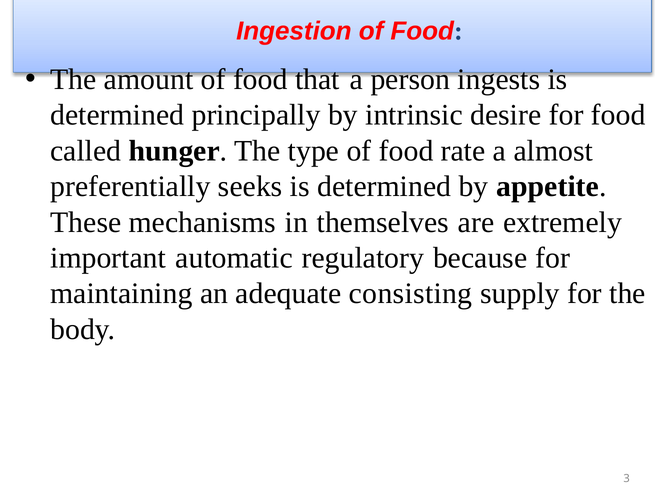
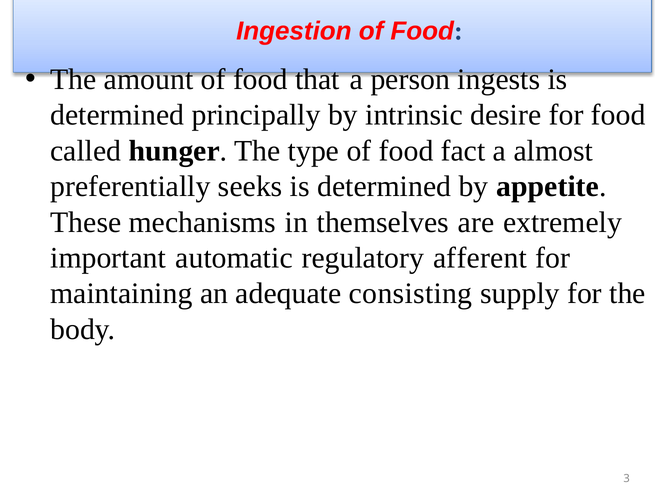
rate: rate -> fact (463, 151)
because: because -> afferent (480, 258)
